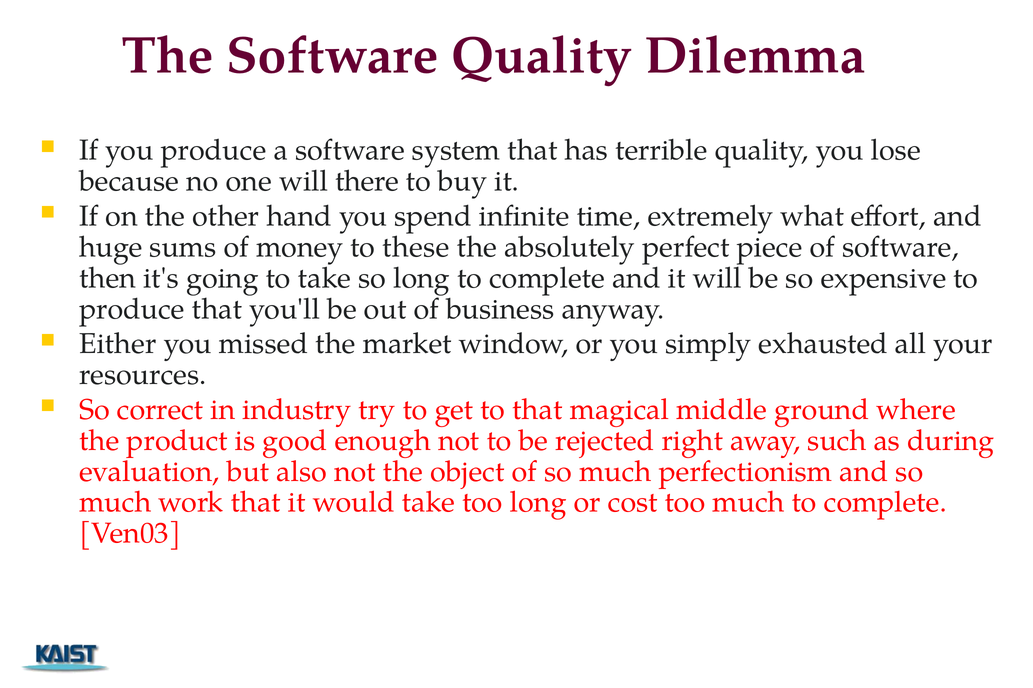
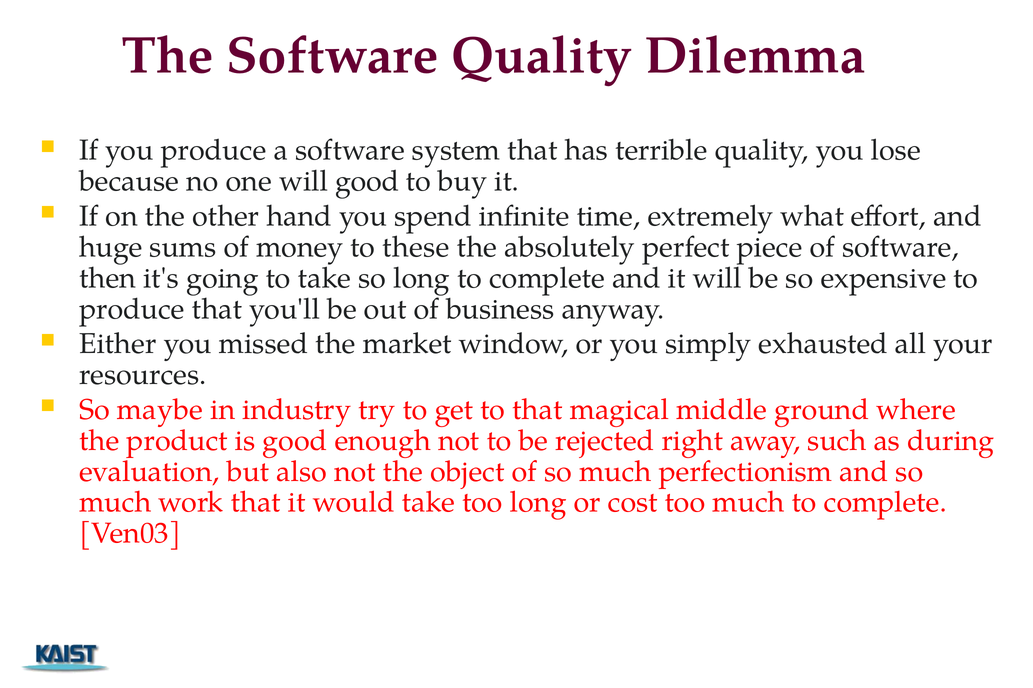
will there: there -> good (367, 182)
correct: correct -> maybe (160, 410)
